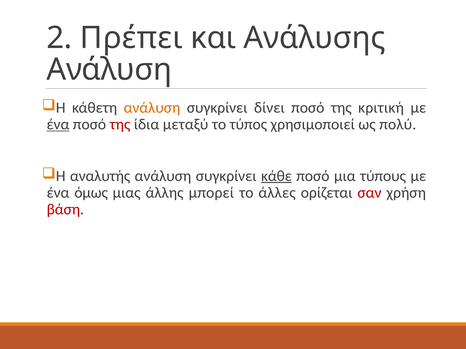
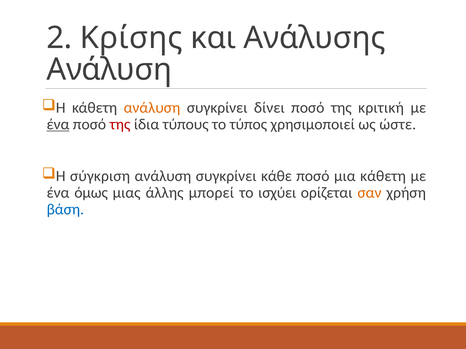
Πρέπει: Πρέπει -> Κρίσης (131, 38)
μεταξύ: μεταξύ -> τύπους (186, 124)
πολύ: πολύ -> ώστε (398, 124)
αναλυτής: αναλυτής -> σύγκριση (100, 176)
κάθε underline: present -> none (276, 176)
μια τύπους: τύπους -> κάθετη (383, 176)
άλλες: άλλες -> ισχύει (277, 193)
σαν colour: red -> orange (369, 193)
βάση colour: red -> blue (65, 210)
